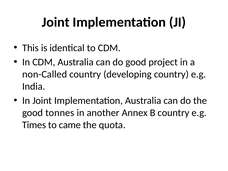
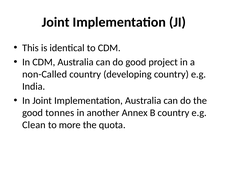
Times: Times -> Clean (34, 125)
came: came -> more (70, 125)
